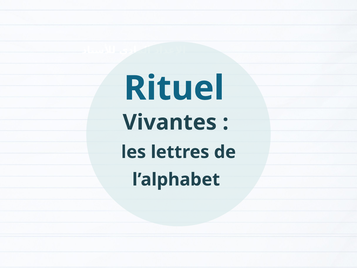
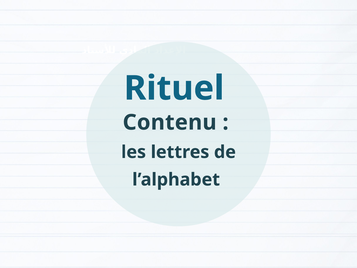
Vivantes: Vivantes -> Contenu (170, 122)
